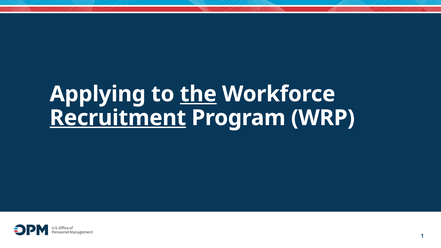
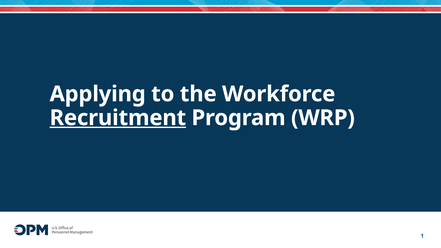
the underline: present -> none (198, 94)
